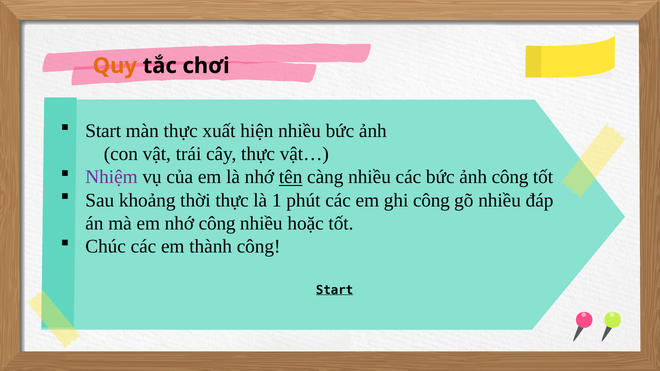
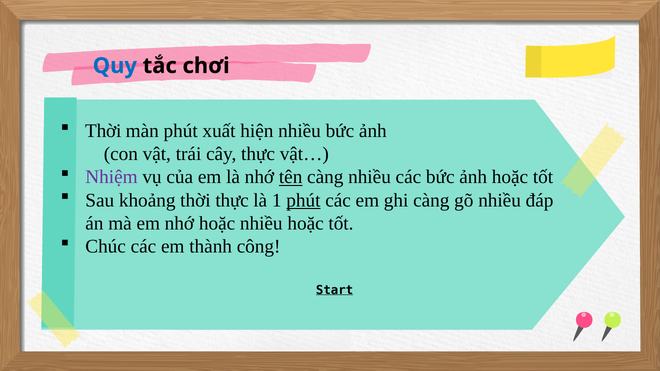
Quy colour: orange -> blue (115, 66)
Start: Start -> Thời (103, 131)
màn thực: thực -> phút (181, 131)
ảnh công: công -> hoặc (510, 177)
phút underline: none -> present (303, 200)
ghi công: công -> càng (431, 200)
nhớ công: công -> hoặc (217, 223)
